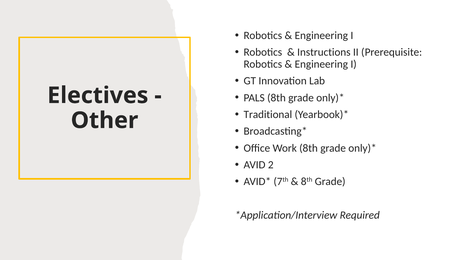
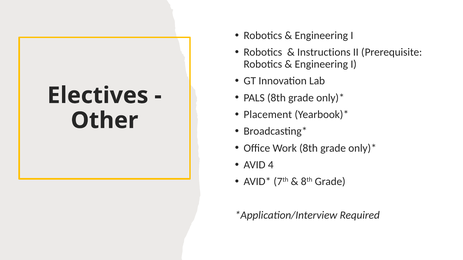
Traditional: Traditional -> Placement (268, 115)
2: 2 -> 4 (271, 165)
